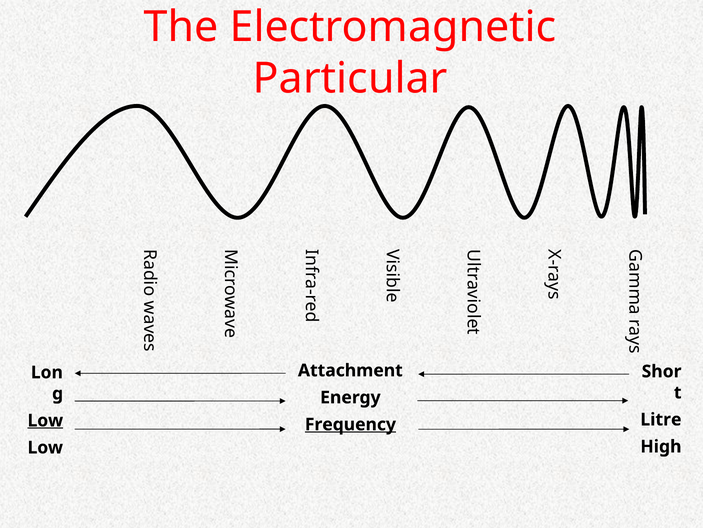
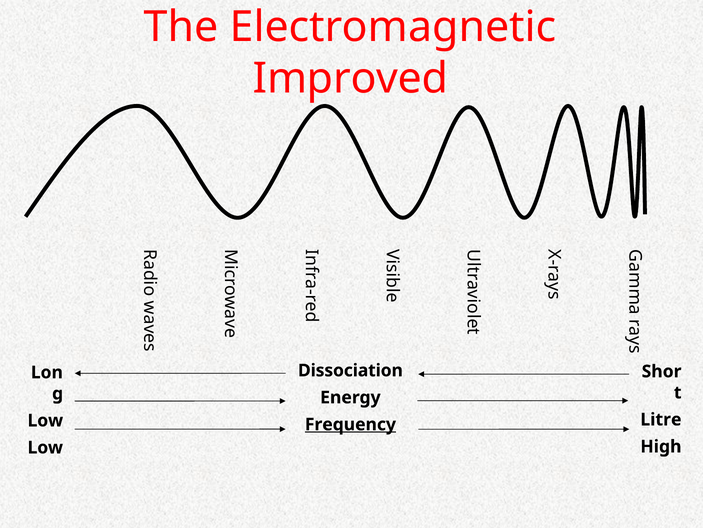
Particular: Particular -> Improved (350, 79)
Attachment: Attachment -> Dissociation (350, 370)
Low underline: present -> none (45, 420)
